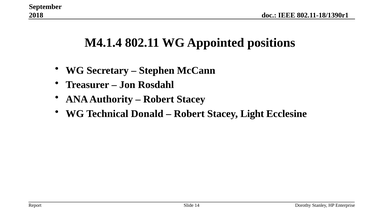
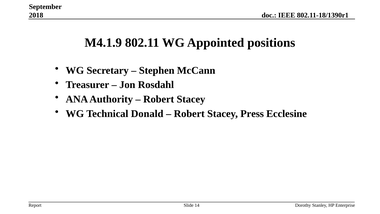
M4.1.4: M4.1.4 -> M4.1.9 (103, 43)
Light: Light -> Press (252, 114)
